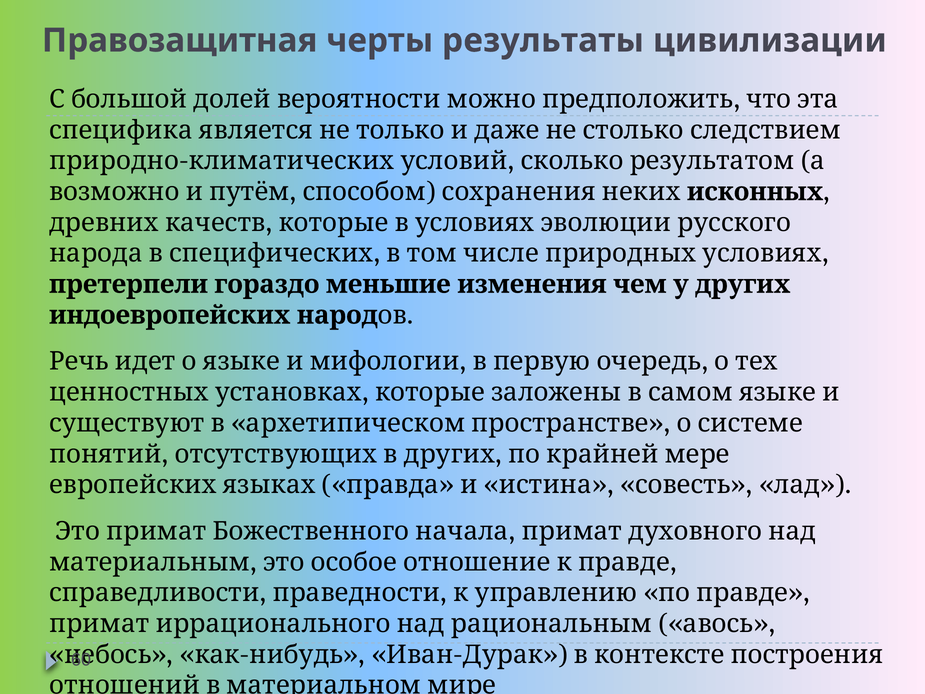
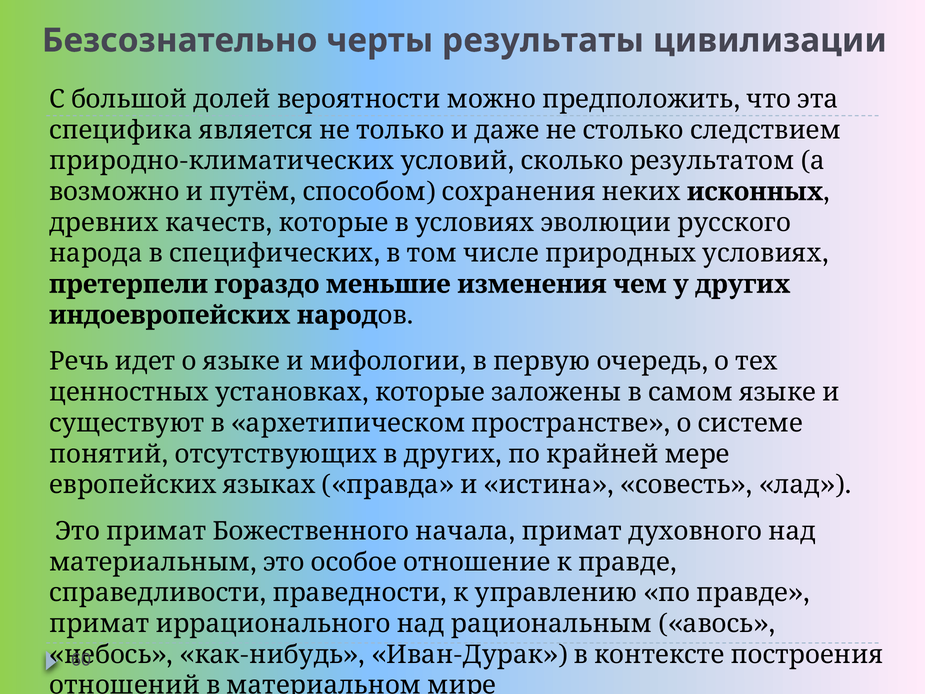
Правозащитная: Правозащитная -> Безсознательно (180, 41)
